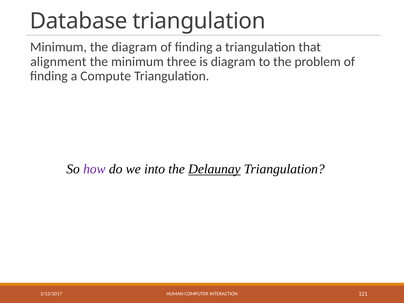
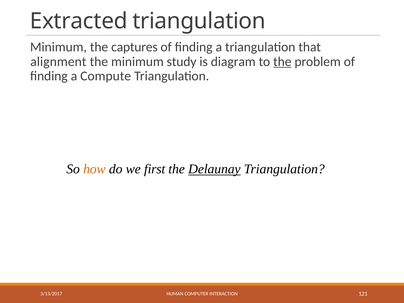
Database: Database -> Extracted (79, 21)
the diagram: diagram -> captures (134, 47)
three: three -> study (182, 62)
the underline: none -> present (282, 62)
how colour: purple -> orange (94, 169)
into: into -> first (155, 169)
